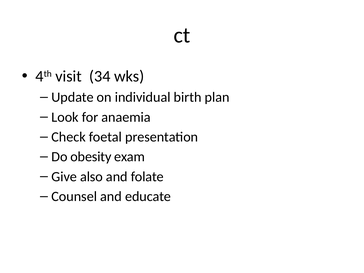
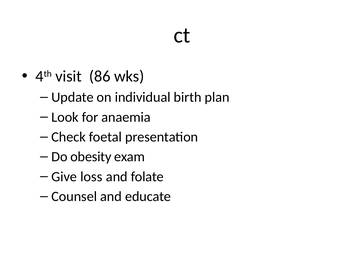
34: 34 -> 86 (100, 76)
also: also -> loss (91, 177)
